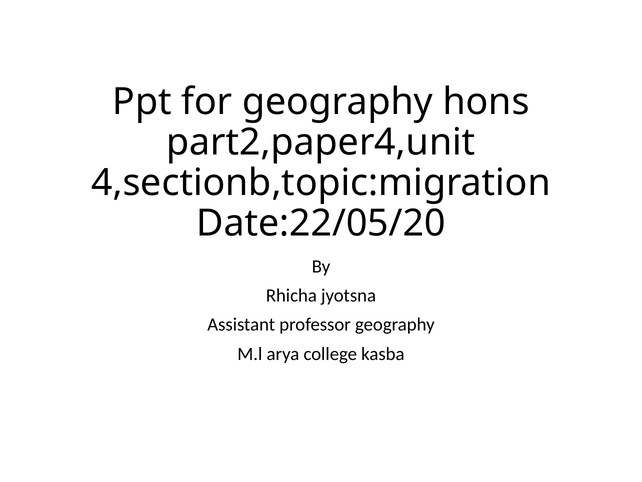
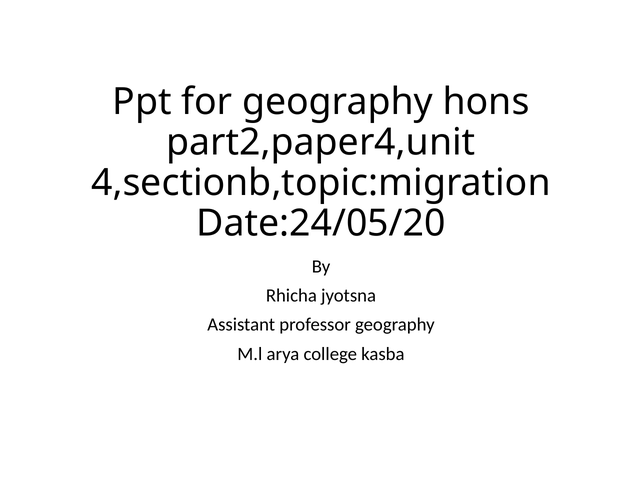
Date:22/05/20: Date:22/05/20 -> Date:24/05/20 (321, 223)
